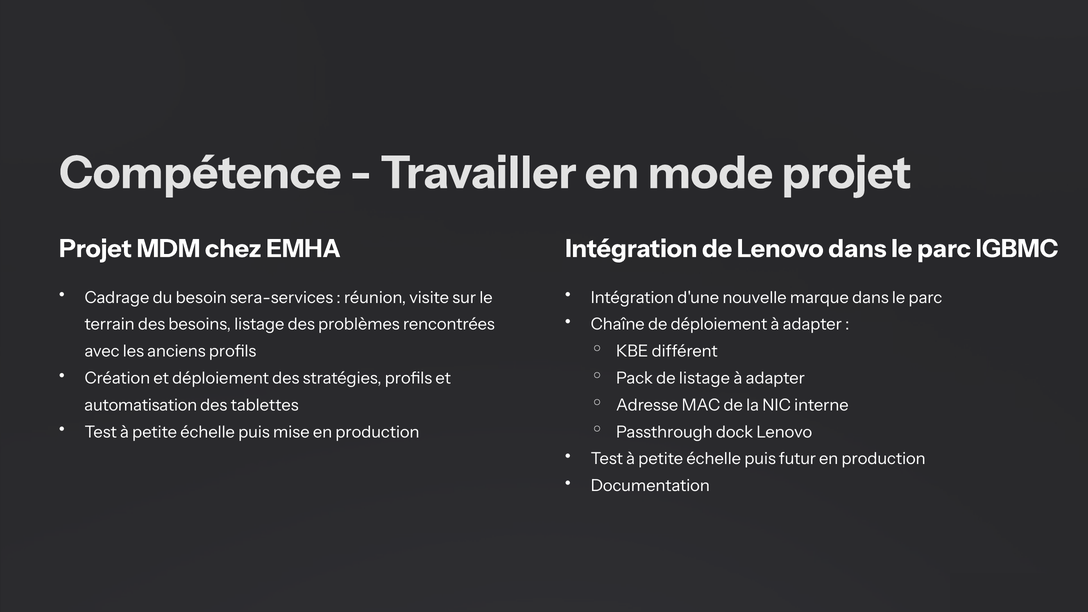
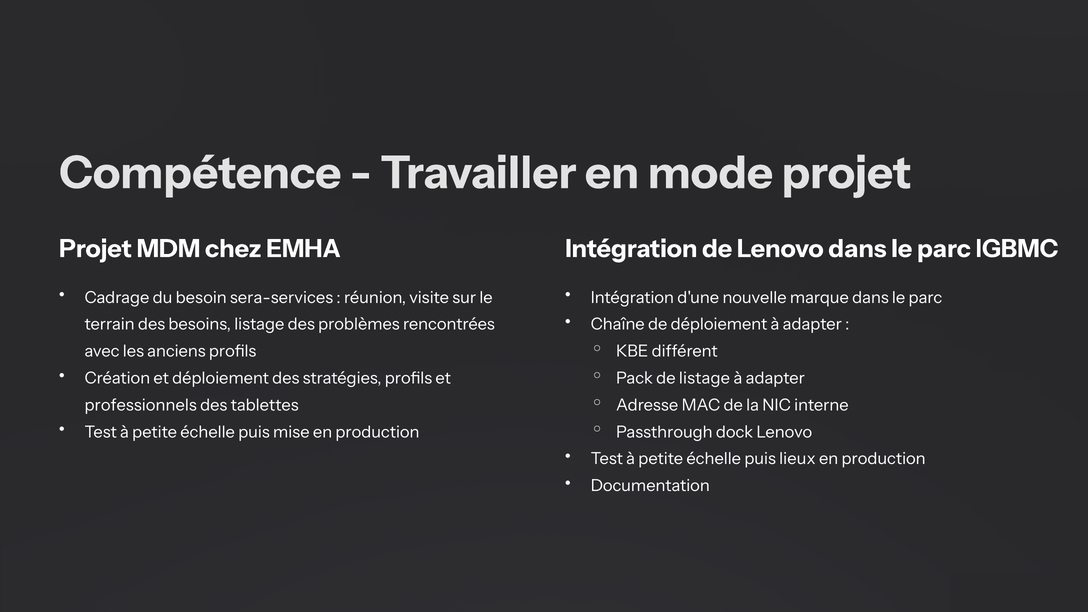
automatisation: automatisation -> professionnels (141, 405)
futur: futur -> lieux (797, 459)
